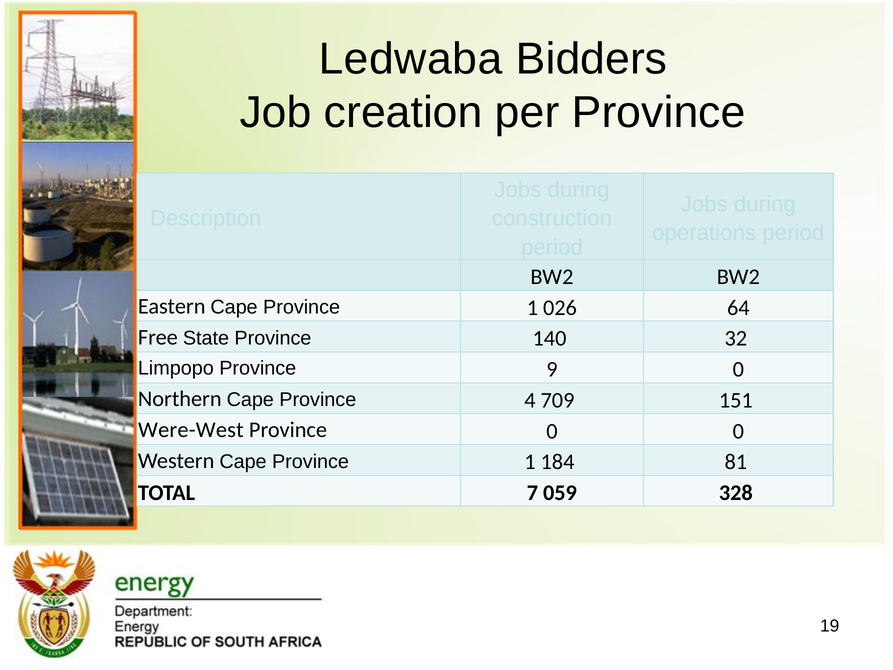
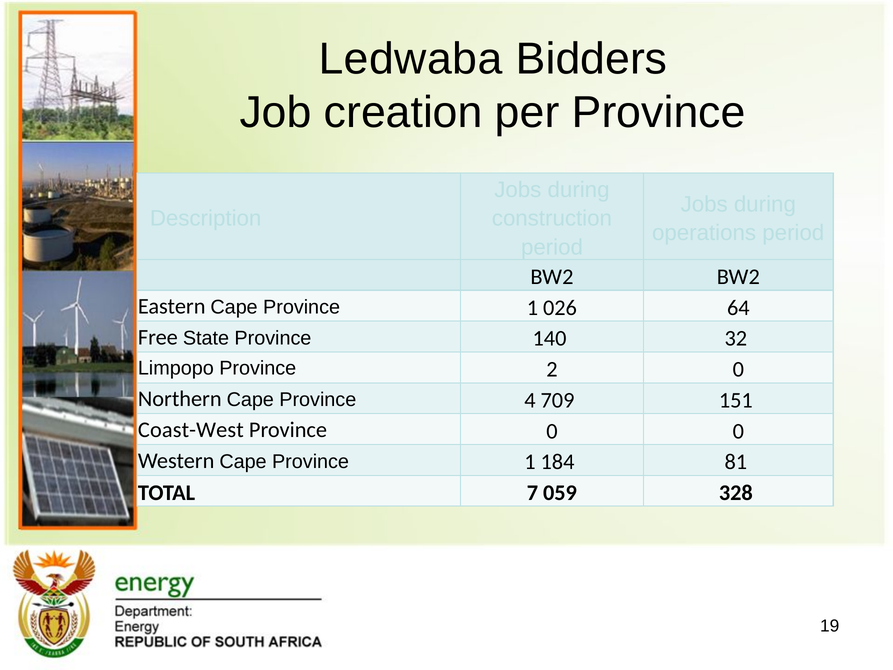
9: 9 -> 2 (552, 369)
Were-West: Were-West -> Coast-West (191, 430)
